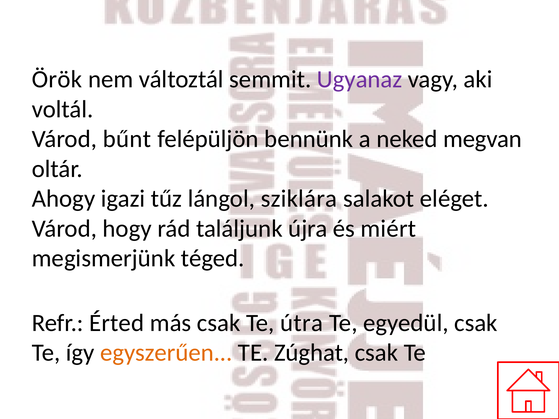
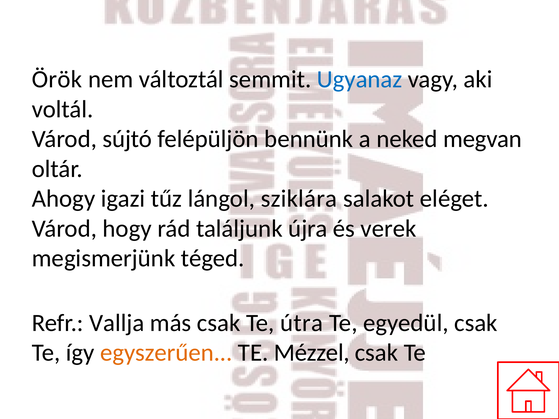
Ugyanaz colour: purple -> blue (360, 79)
bűnt: bűnt -> sújtó (127, 139)
miért: miért -> verek (388, 229)
Érted: Érted -> Vallja (117, 323)
Zúghat: Zúghat -> Mézzel (312, 353)
